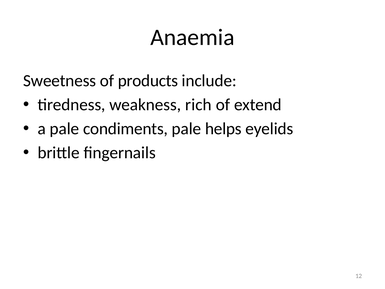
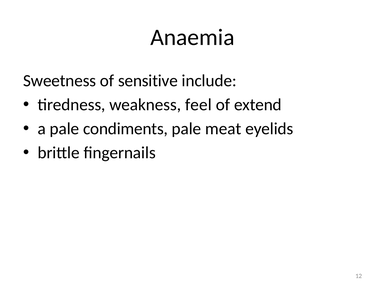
products: products -> sensitive (148, 81)
rich: rich -> feel (198, 105)
helps: helps -> meat (223, 129)
